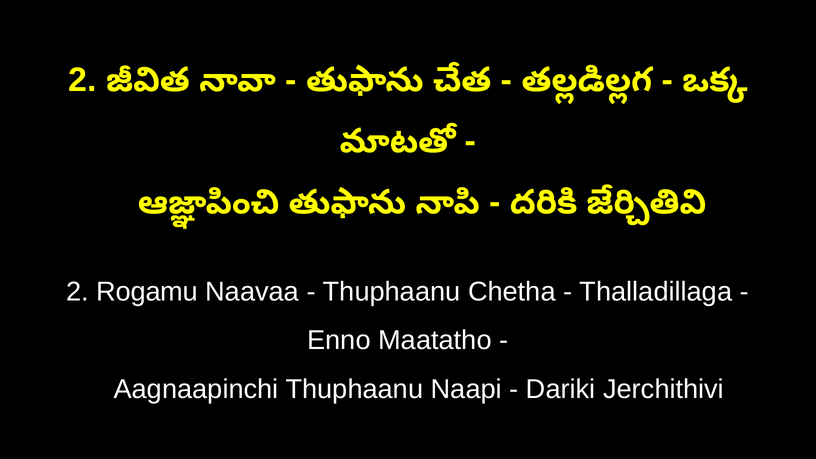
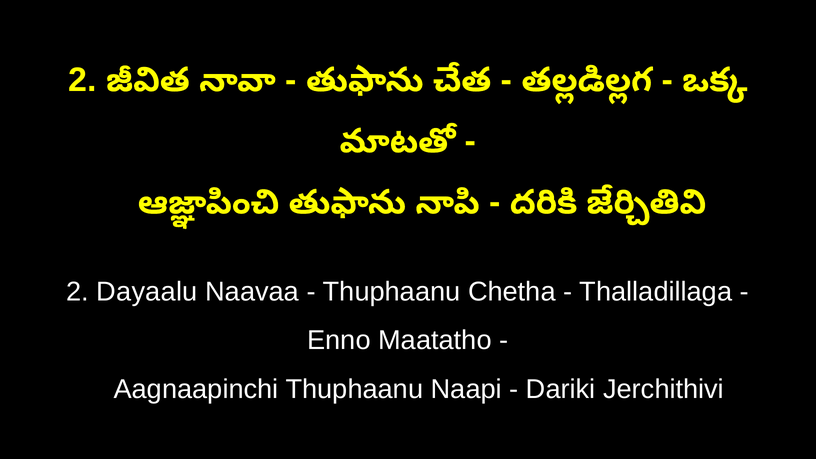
Rogamu: Rogamu -> Dayaalu (147, 292)
